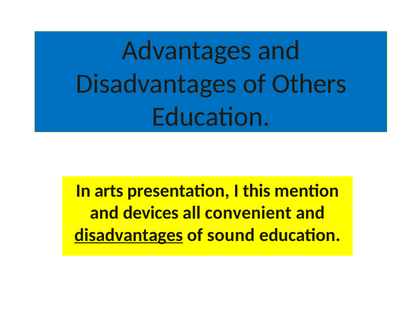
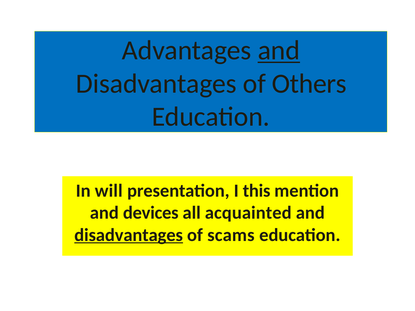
and underline: none -> present (279, 50)
arts: arts -> will (109, 191)
convenient: convenient -> acquainted (248, 213)
sound: sound -> scams (231, 235)
